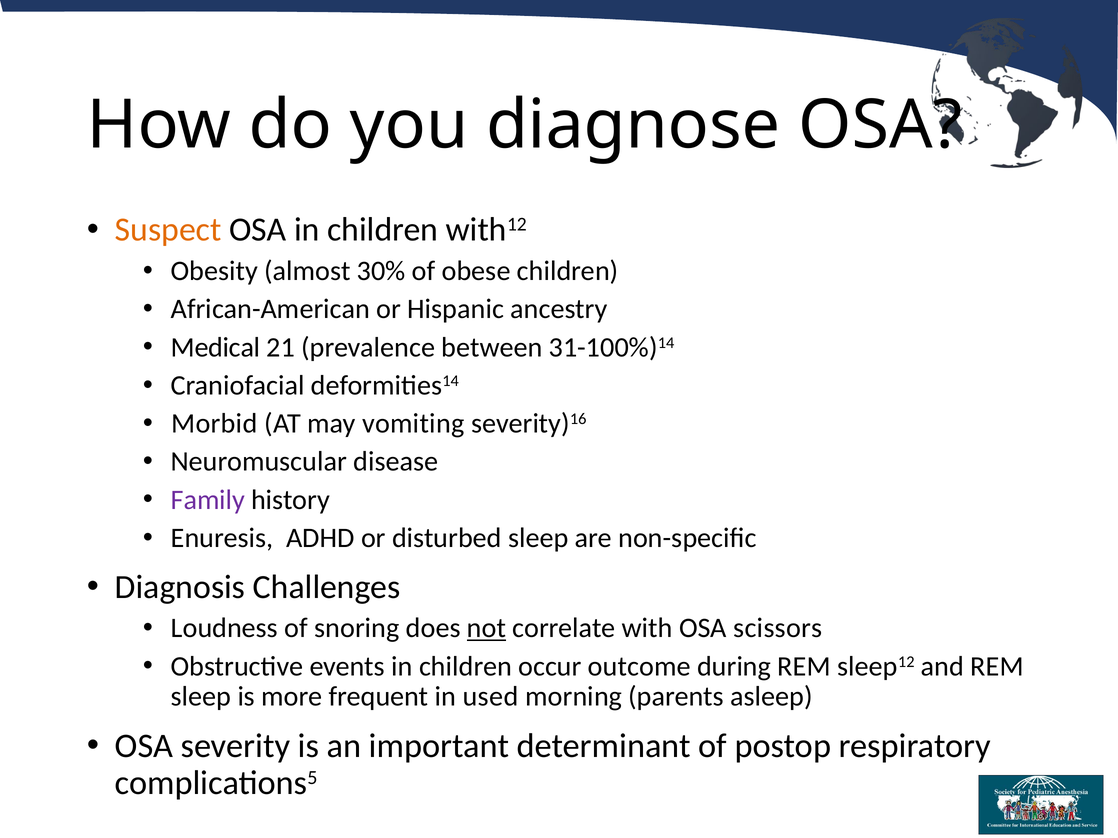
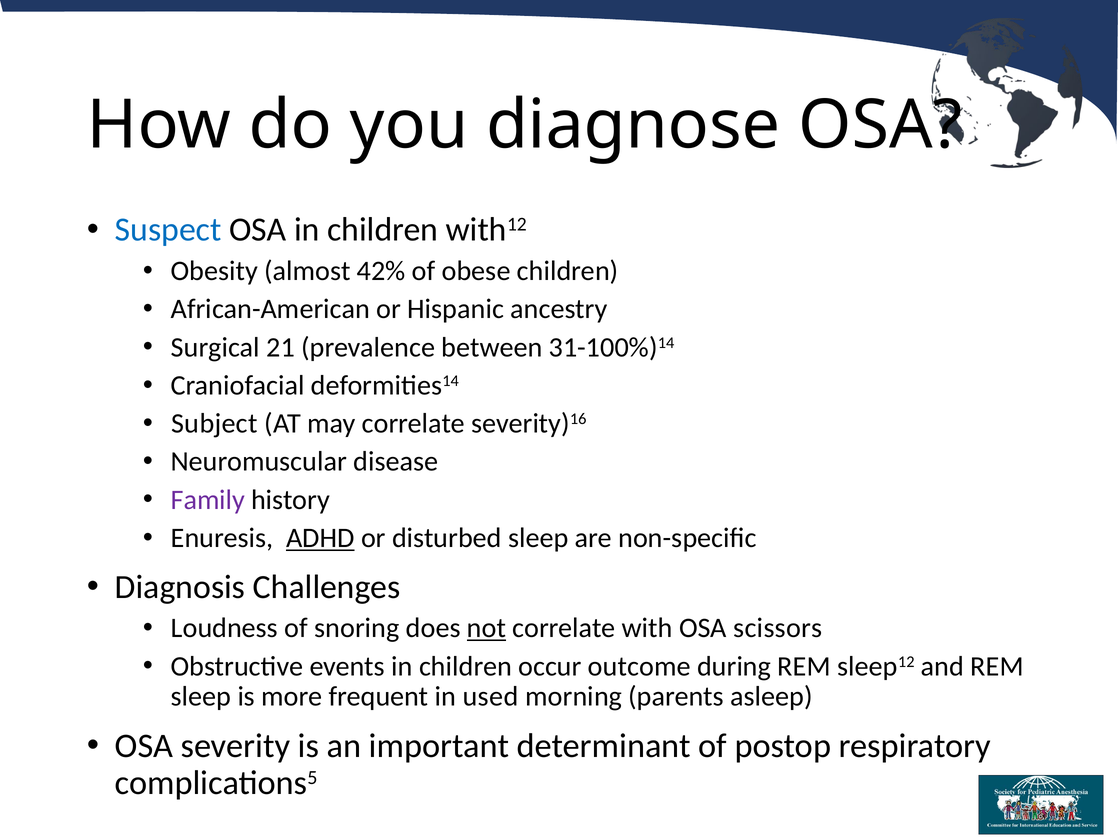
Suspect colour: orange -> blue (168, 230)
30%: 30% -> 42% (381, 271)
Medical: Medical -> Surgical (215, 347)
Morbid: Morbid -> Subject (214, 424)
may vomiting: vomiting -> correlate (413, 424)
ADHD underline: none -> present (320, 538)
